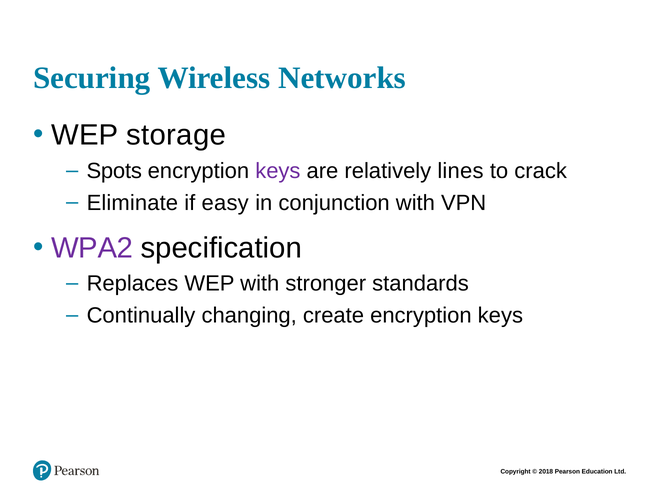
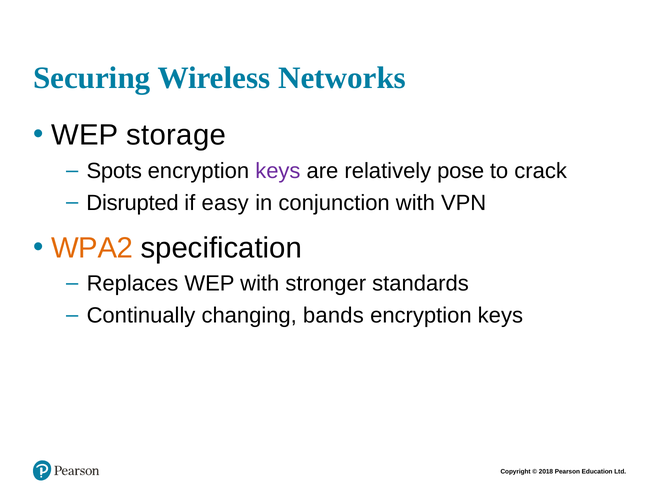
lines: lines -> pose (461, 171)
Eliminate: Eliminate -> Disrupted (133, 203)
WPA2 colour: purple -> orange (92, 248)
create: create -> bands (333, 316)
